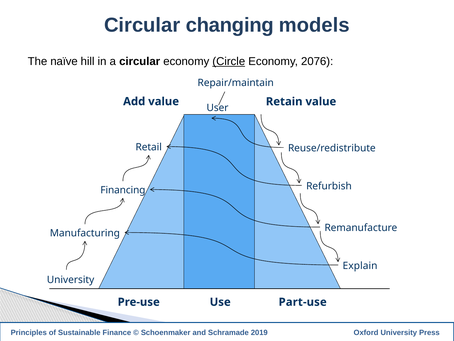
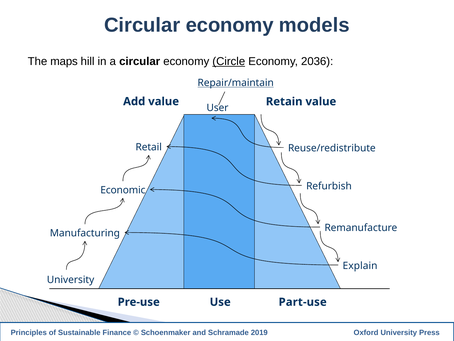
changing: changing -> economy (230, 25)
naïve: naïve -> maps (64, 61)
2076: 2076 -> 2036 (317, 61)
Repair/maintain underline: none -> present (236, 83)
Financing: Financing -> Economic (123, 190)
